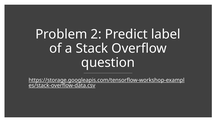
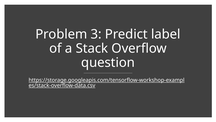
2: 2 -> 3 (96, 34)
